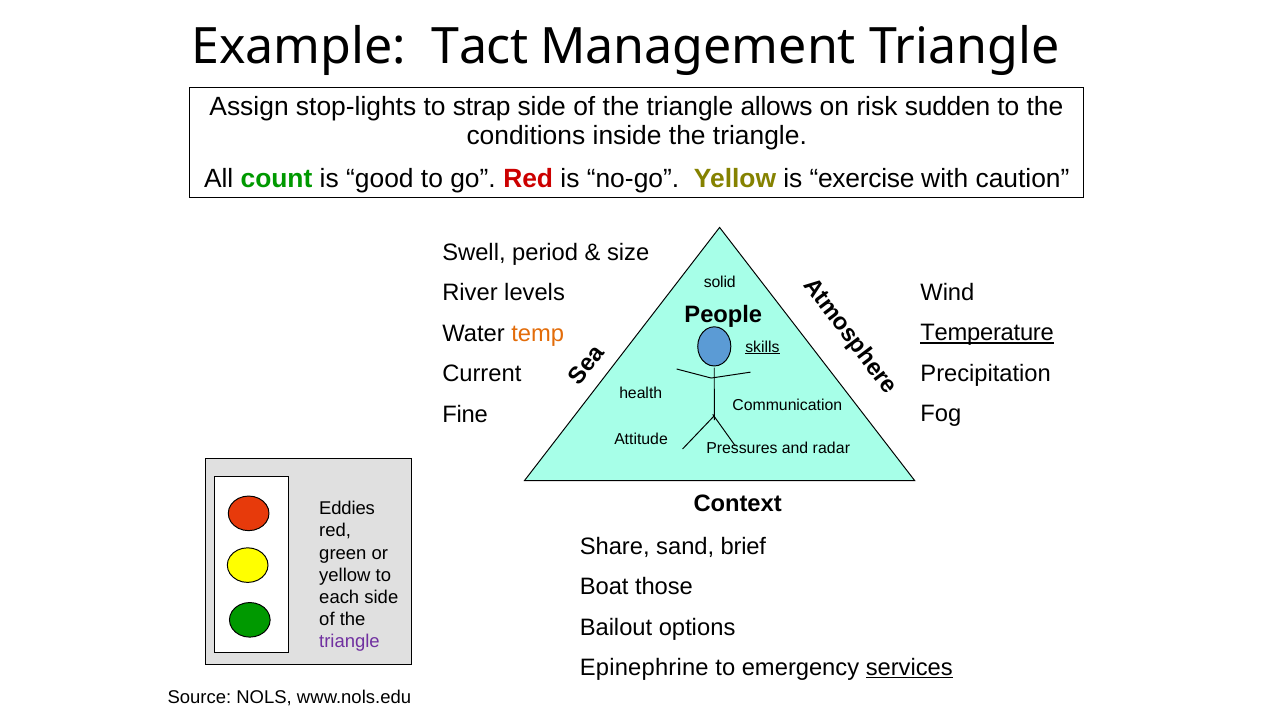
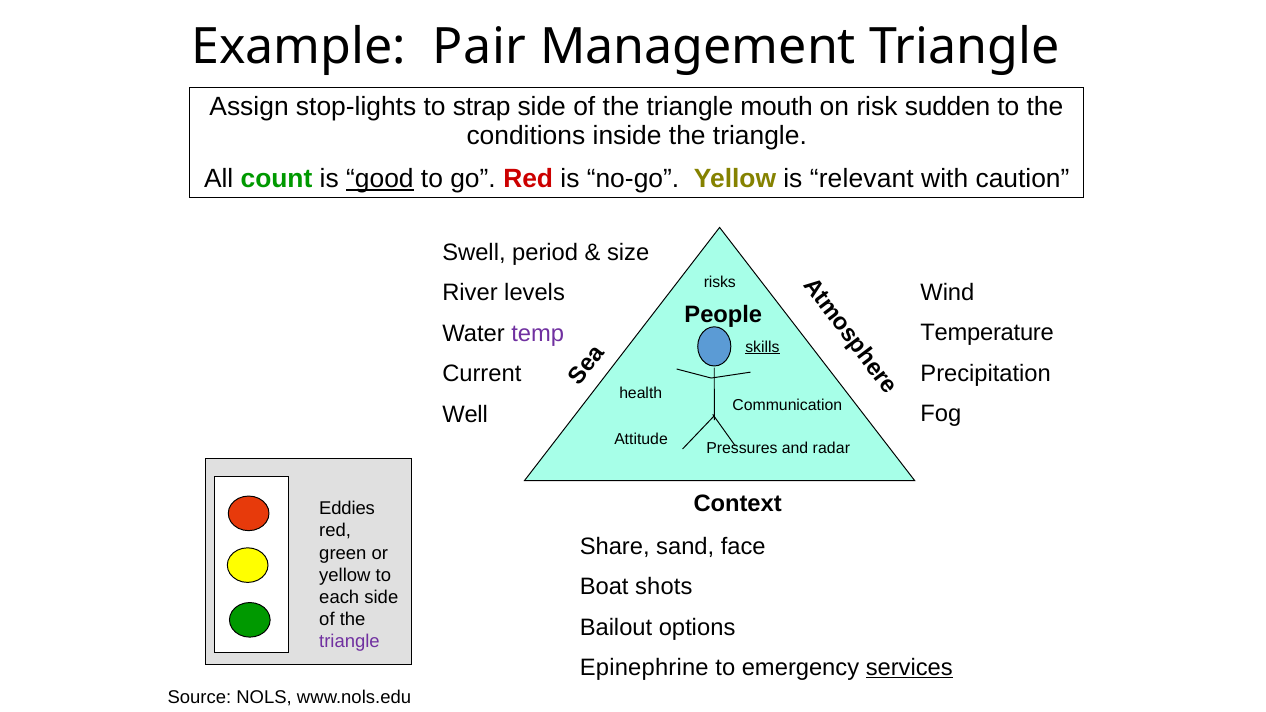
Tact: Tact -> Pair (479, 47)
allows: allows -> mouth (777, 107)
good underline: none -> present (380, 179)
exercise: exercise -> relevant (862, 179)
solid: solid -> risks (720, 283)
Temperature underline: present -> none (987, 333)
temp colour: orange -> purple (538, 334)
Fine: Fine -> Well (465, 414)
brief: brief -> face (743, 547)
those: those -> shots (664, 587)
